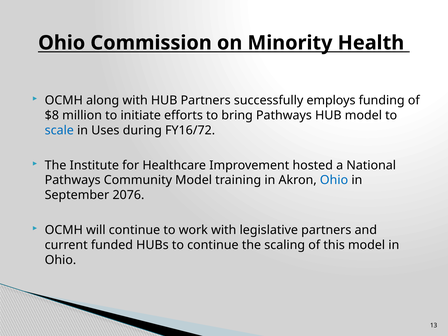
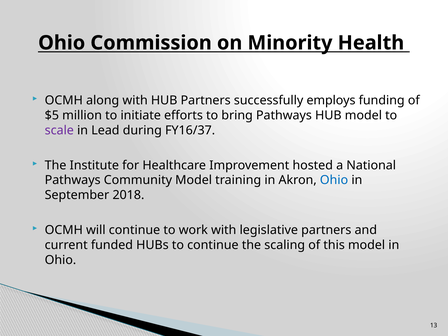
$8: $8 -> $5 (52, 115)
scale colour: blue -> purple (59, 130)
Uses: Uses -> Lead (105, 130)
FY16/72: FY16/72 -> FY16/37 (190, 130)
2076: 2076 -> 2018 (128, 195)
